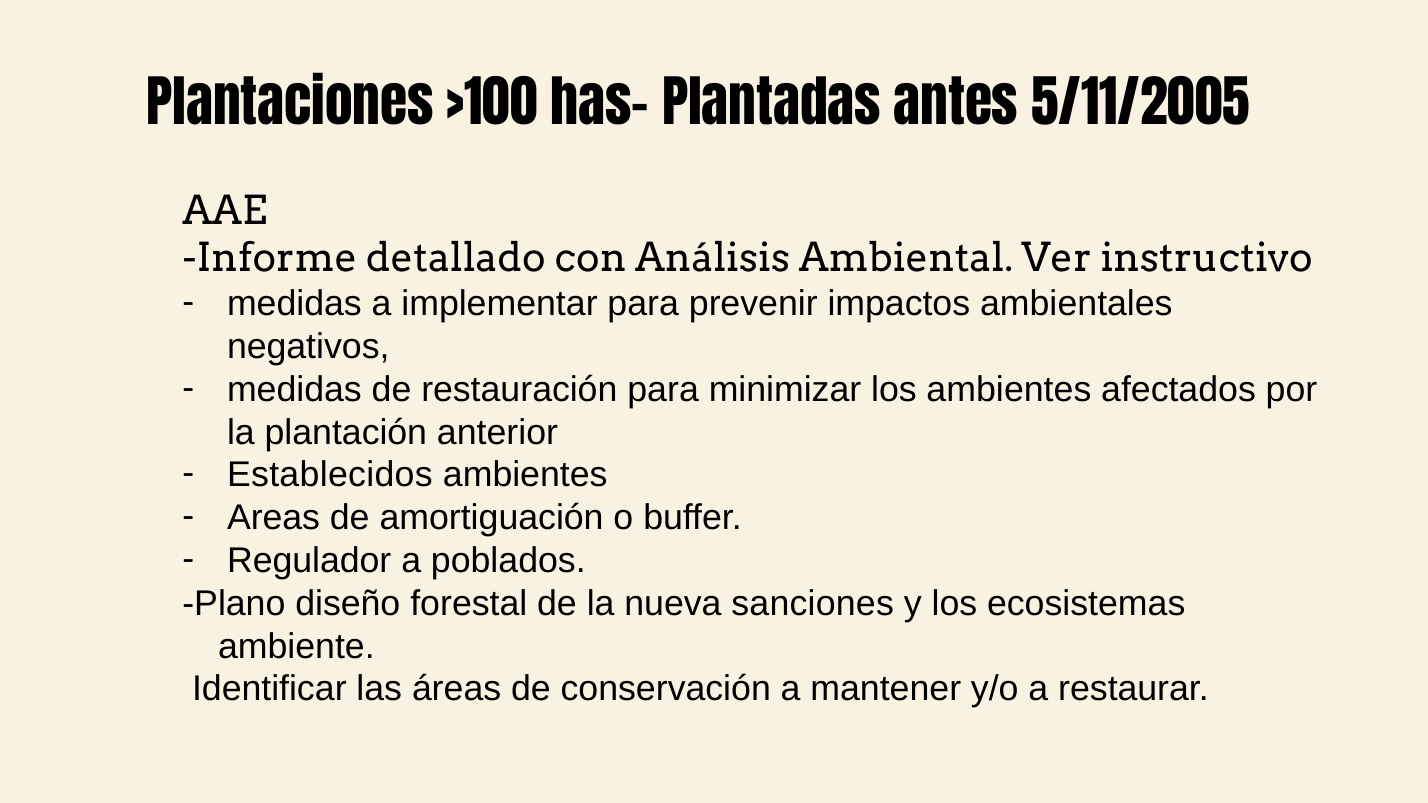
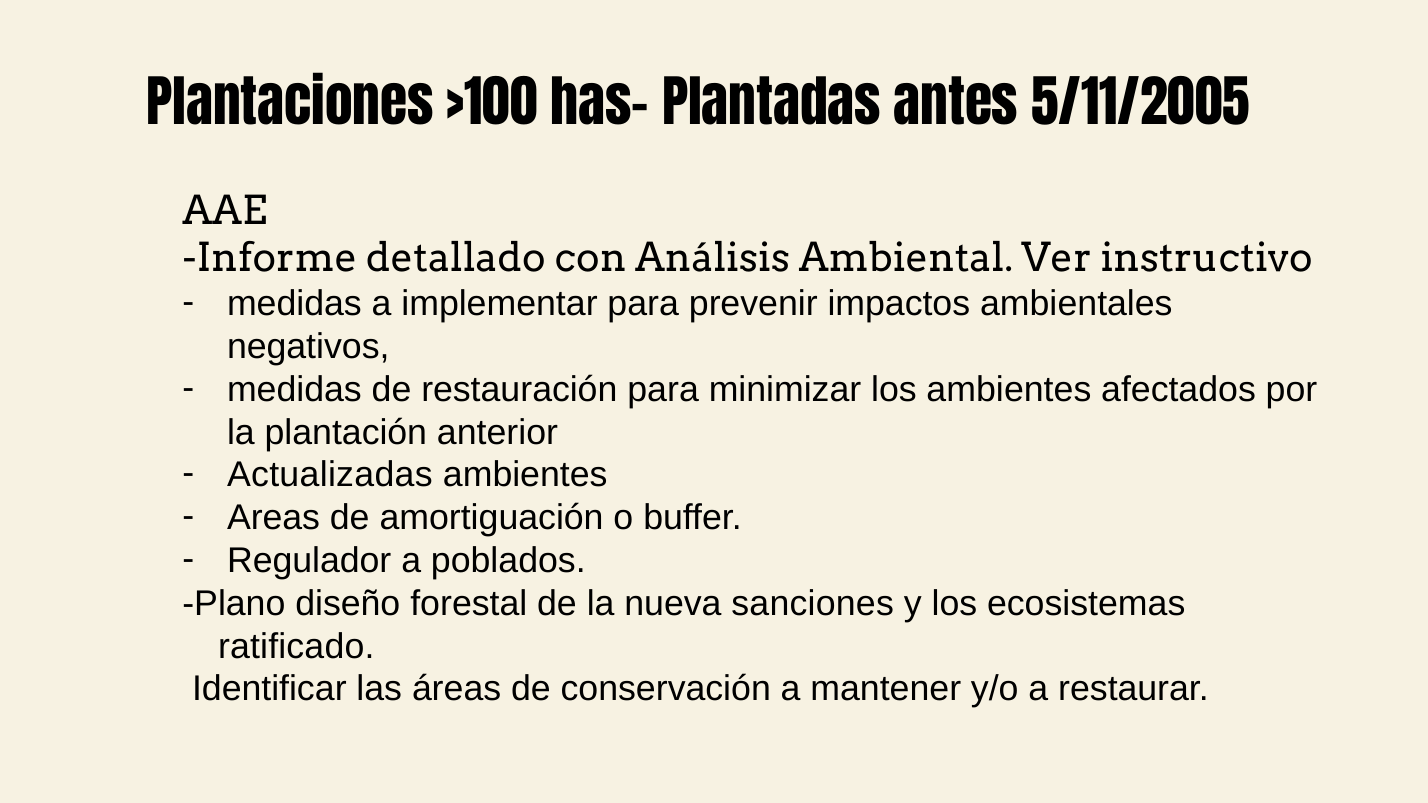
Establecidos: Establecidos -> Actualizadas (330, 475)
ambiente: ambiente -> ratificado (296, 647)
